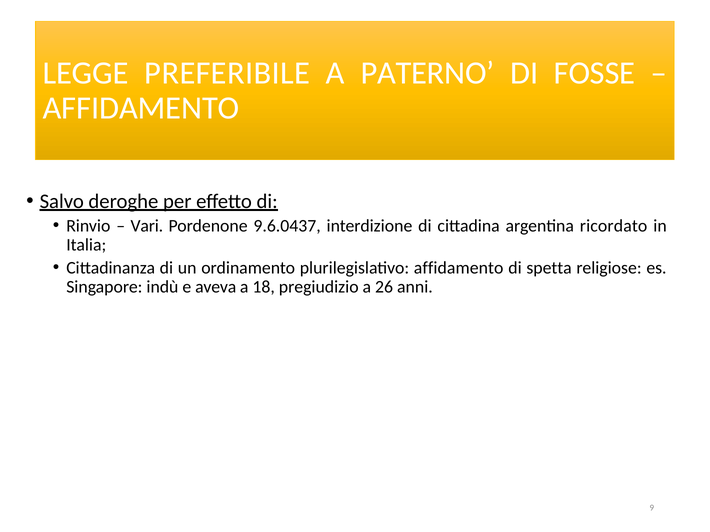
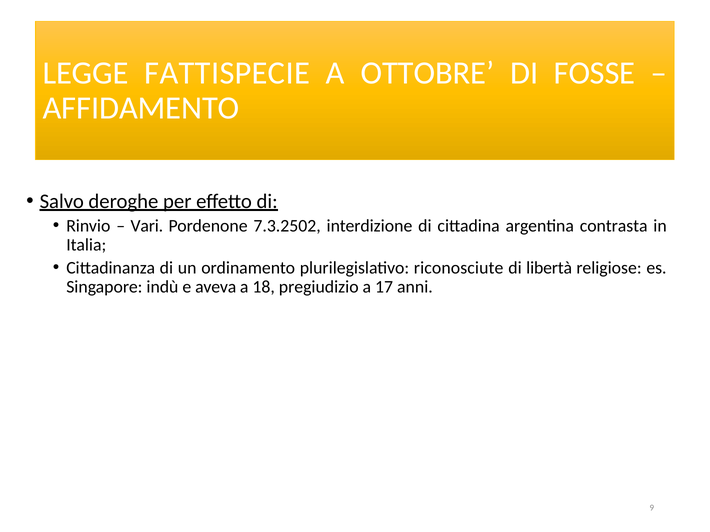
PREFERIBILE: PREFERIBILE -> FATTISPECIE (227, 73)
PATERNO: PATERNO -> OTTOBRE (427, 73)
9.6.0437: 9.6.0437 -> 7.3.2502 (287, 226)
ricordato: ricordato -> contrasta (614, 226)
plurilegislativo affidamento: affidamento -> riconosciute (459, 268)
spetta: spetta -> libertà (549, 268)
26: 26 -> 17 (384, 287)
